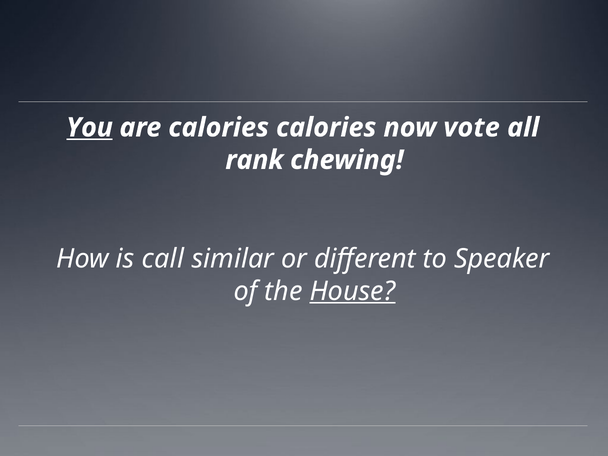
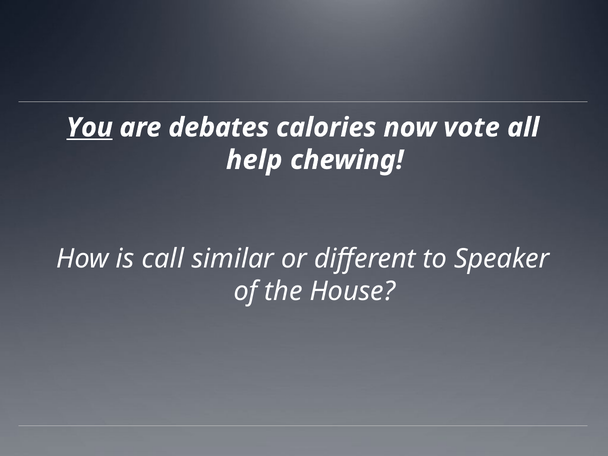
are calories: calories -> debates (219, 128)
rank: rank -> help (254, 160)
House underline: present -> none (353, 291)
